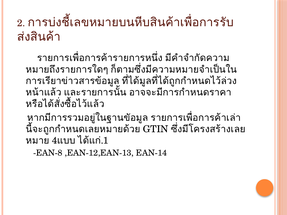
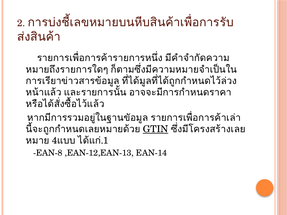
GTIN underline: none -> present (156, 129)
